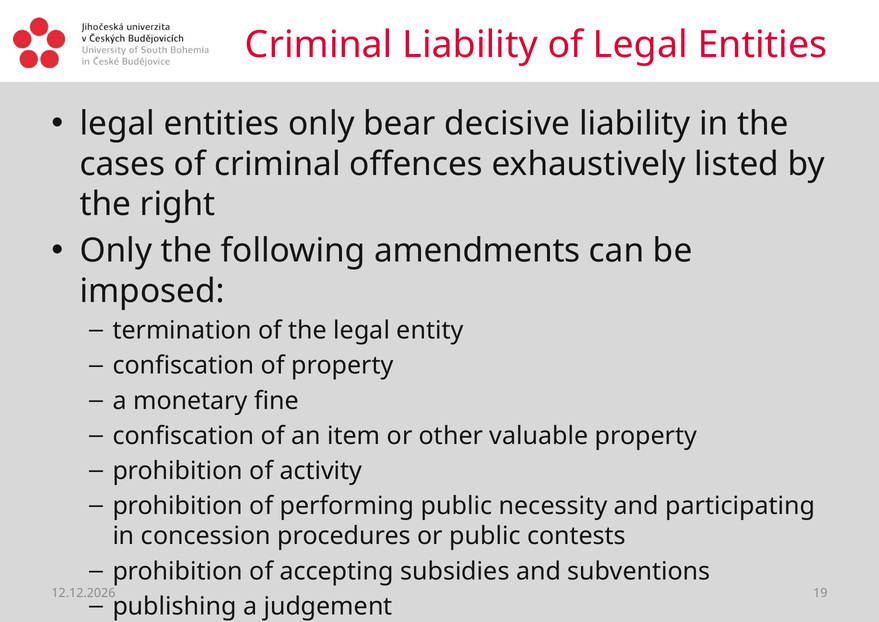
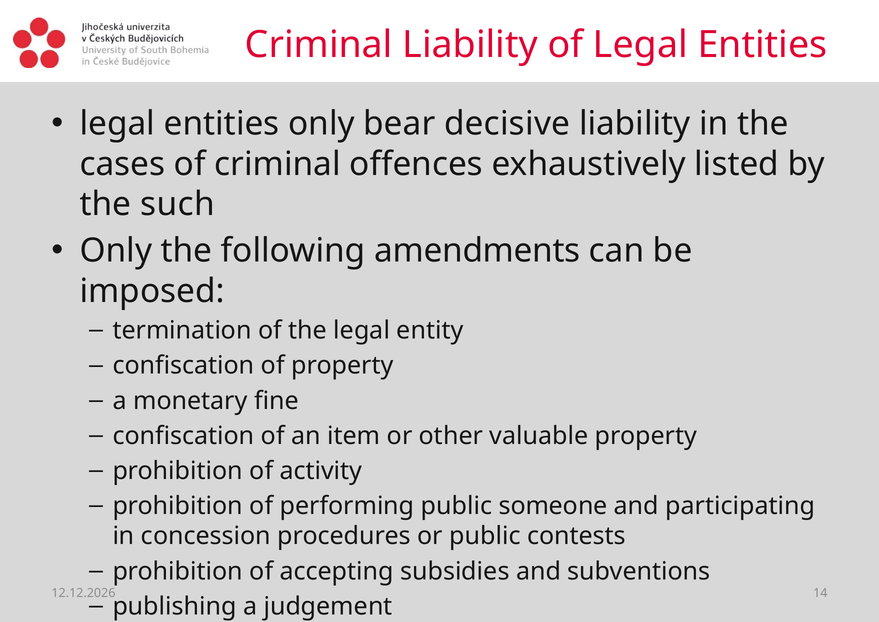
right: right -> such (178, 204)
necessity: necessity -> someone (553, 506)
19: 19 -> 14 (820, 592)
